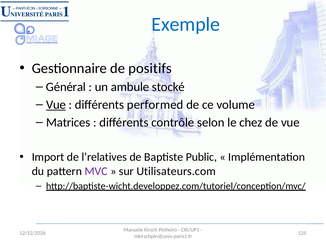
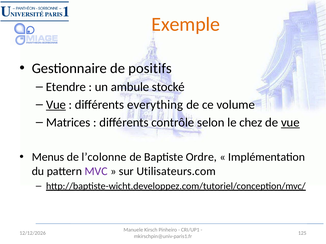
Exemple colour: blue -> orange (186, 24)
Général: Général -> Etendre (66, 87)
performed: performed -> everything (155, 105)
vue underline: none -> present (290, 123)
Import: Import -> Menus (48, 157)
l’relatives: l’relatives -> l’colonne (104, 157)
Public: Public -> Ordre (201, 157)
